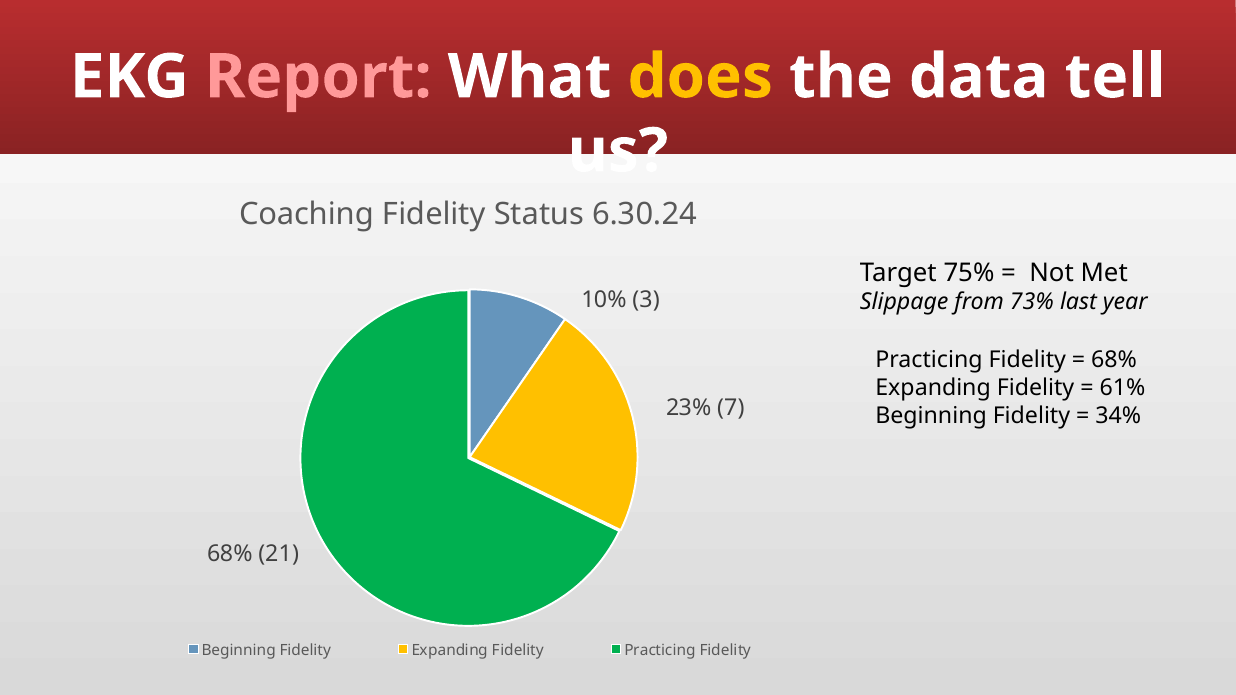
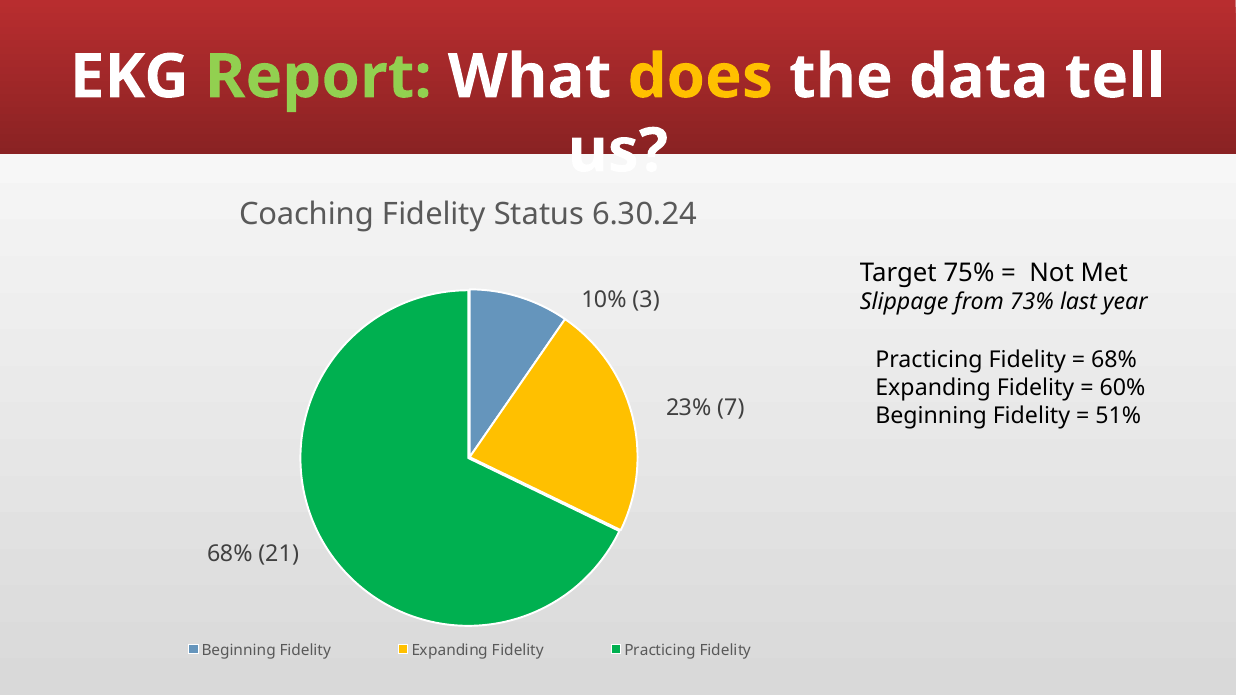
Report colour: pink -> light green (318, 77)
61%: 61% -> 60% (1122, 388)
34%: 34% -> 51% (1118, 416)
